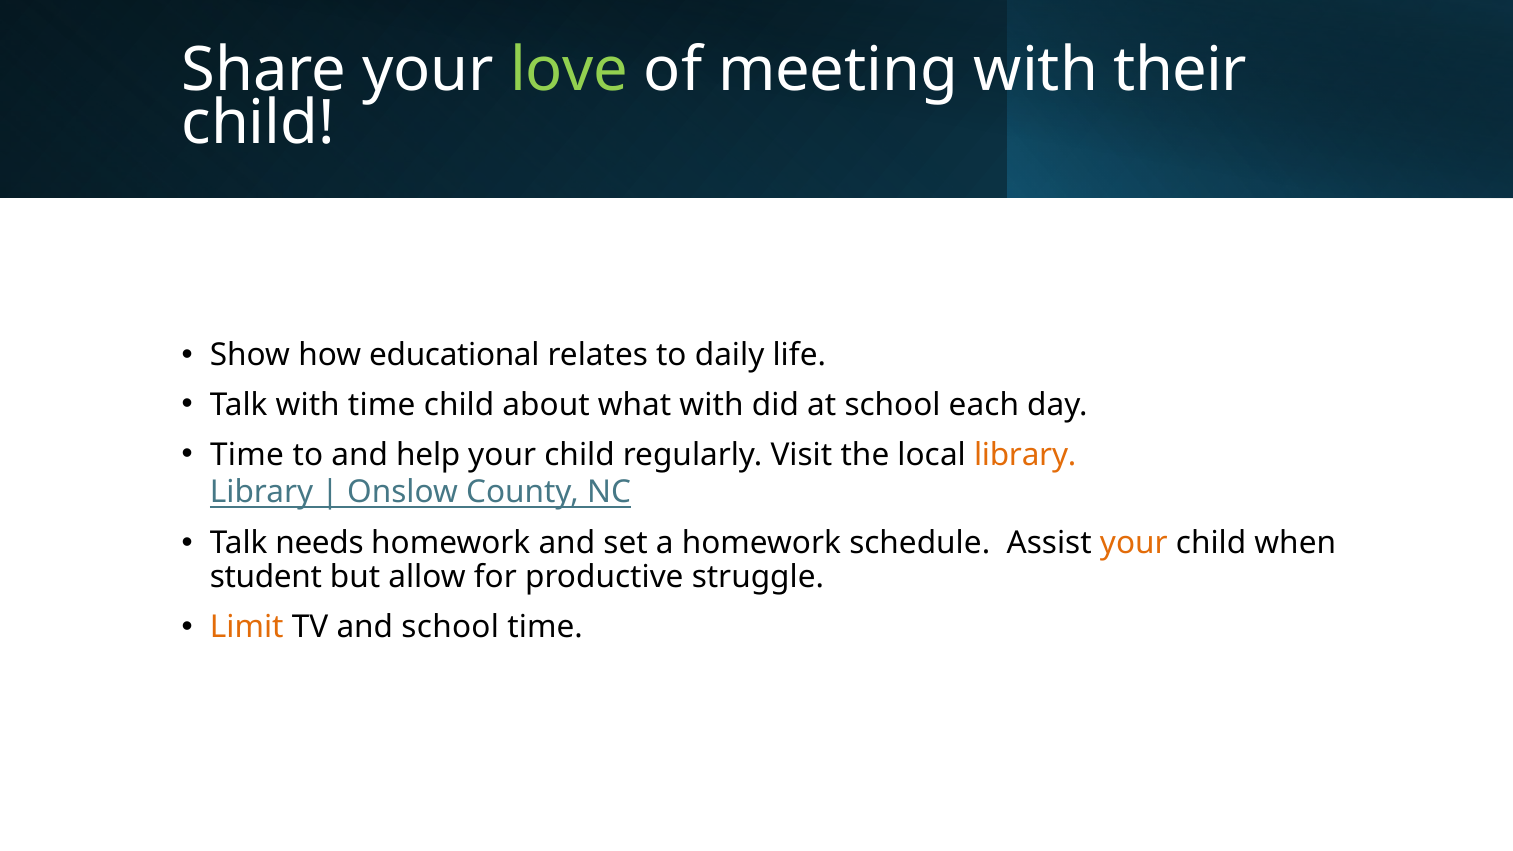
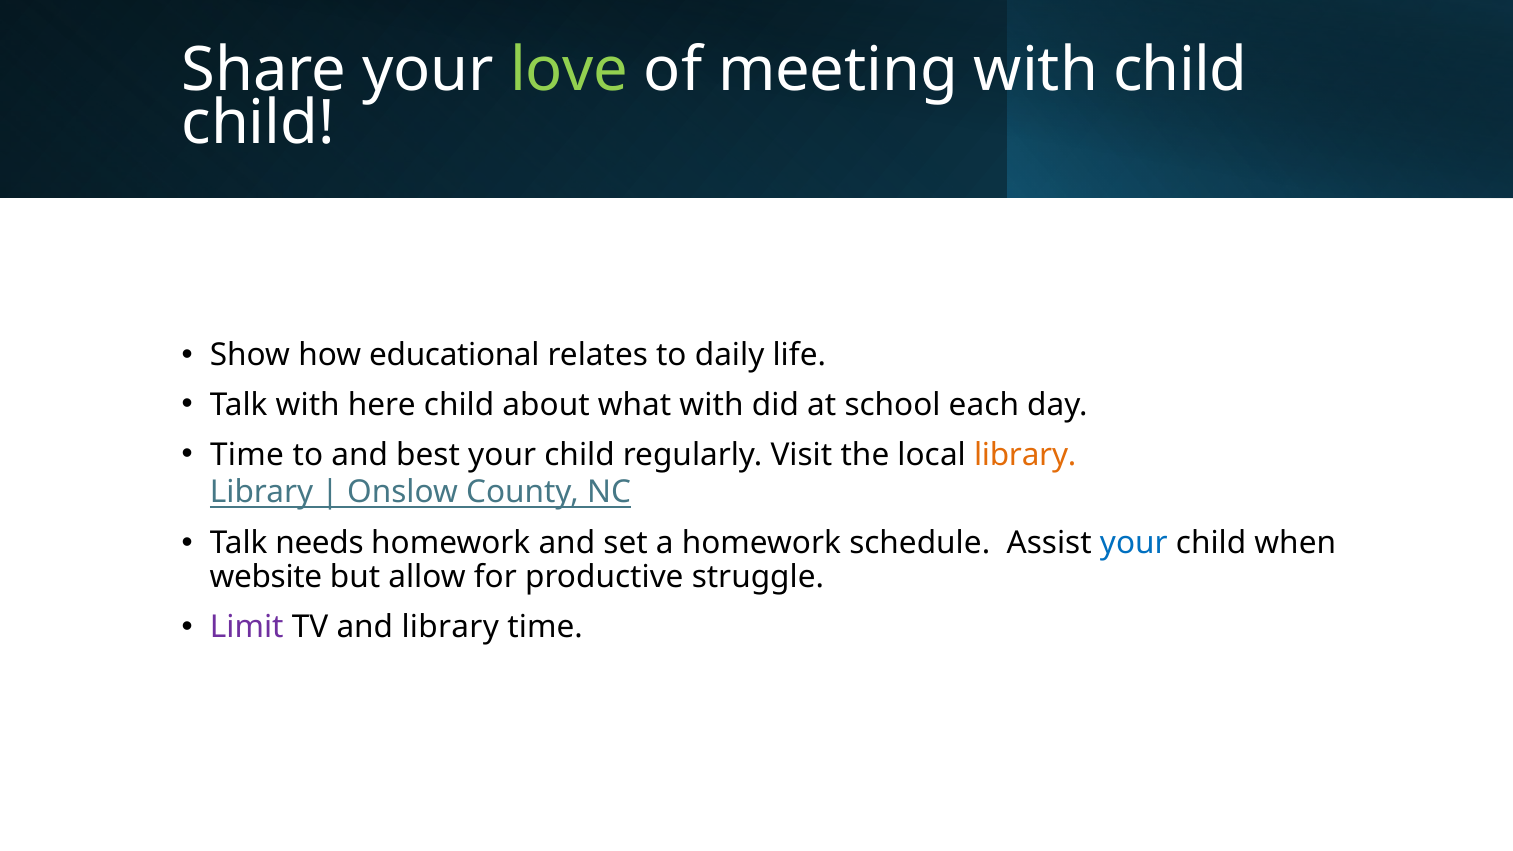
with their: their -> child (1180, 70)
with time: time -> here (382, 405)
help: help -> best (428, 455)
your colour: orange -> blue (1134, 543)
student: student -> website (266, 577)
Limit colour: orange -> purple (247, 627)
and school: school -> library (450, 627)
